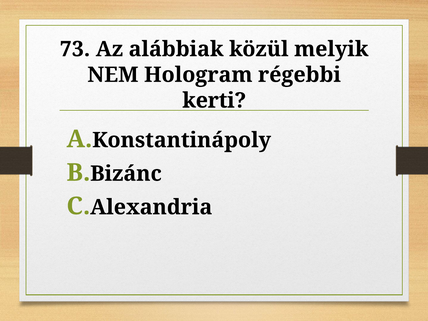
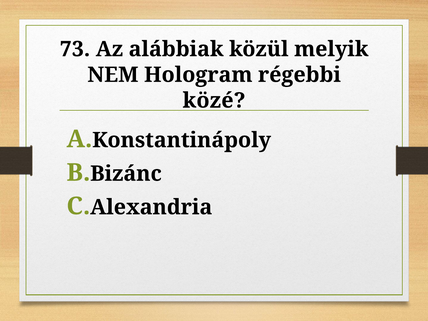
kerti: kerti -> közé (214, 101)
